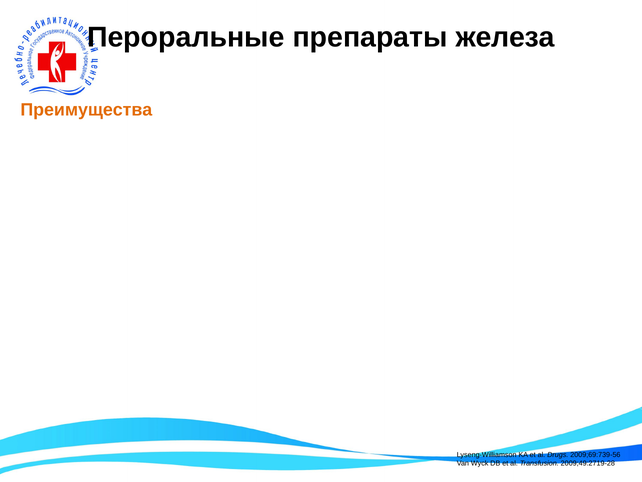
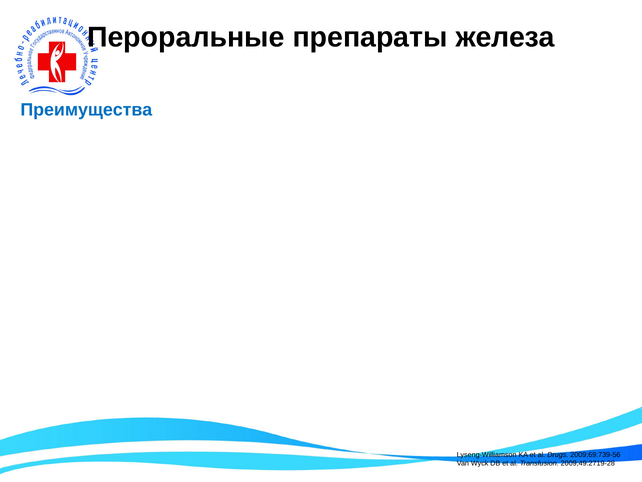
Преимущества colour: orange -> blue (86, 110)
